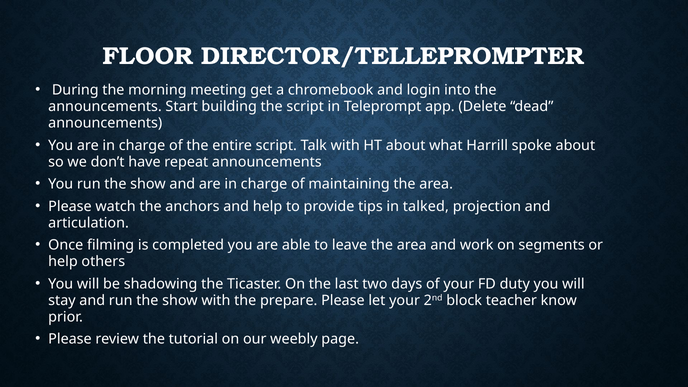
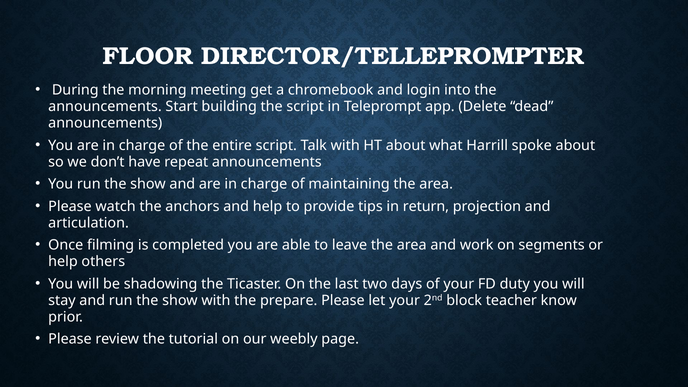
talked: talked -> return (426, 206)
